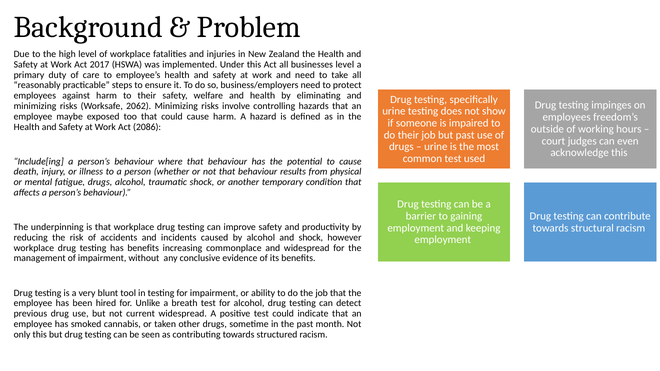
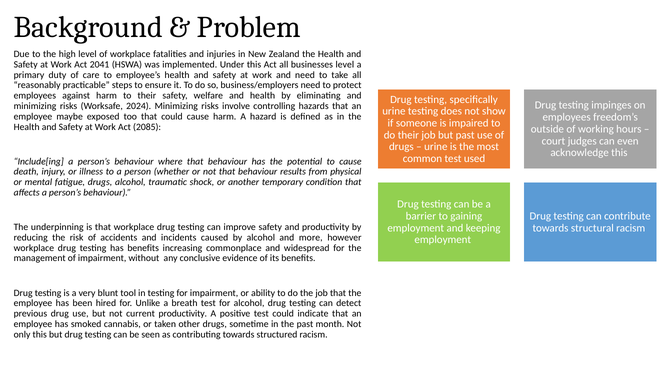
2017: 2017 -> 2041 (100, 64)
2062: 2062 -> 2024 (139, 106)
2086: 2086 -> 2085 (147, 127)
and shock: shock -> more (311, 238)
current widespread: widespread -> productivity (183, 314)
